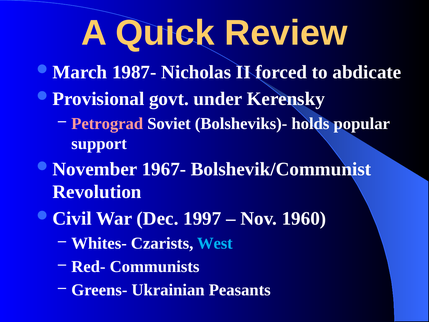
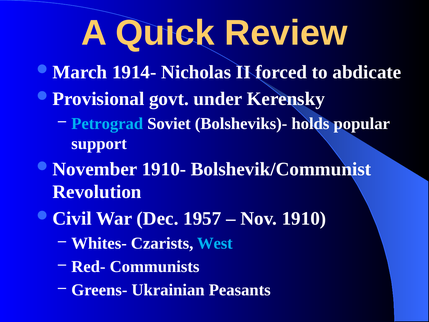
1987-: 1987- -> 1914- (134, 72)
Petrograd colour: pink -> light blue (107, 123)
1967-: 1967- -> 1910- (164, 169)
1997: 1997 -> 1957 (202, 219)
1960: 1960 -> 1910 (304, 219)
